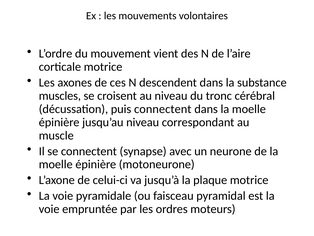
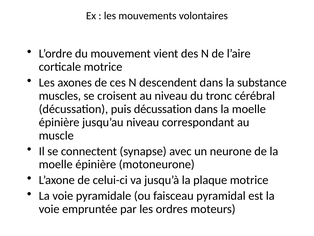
puis connectent: connectent -> décussation (163, 109)
